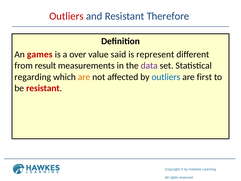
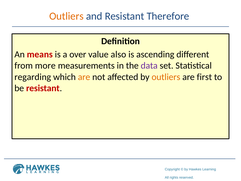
Outliers colour: red -> orange (66, 16)
games: games -> means (40, 54)
said: said -> also (118, 54)
represent: represent -> ascending (155, 54)
result: result -> more (45, 66)
outliers colour: blue -> orange (166, 77)
